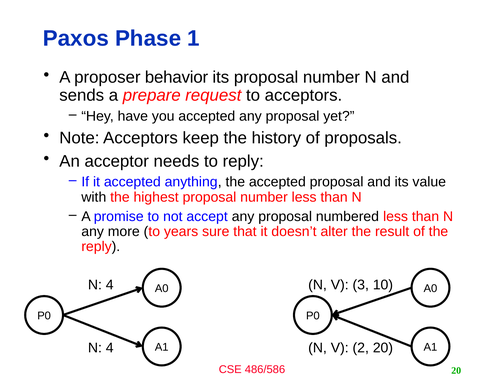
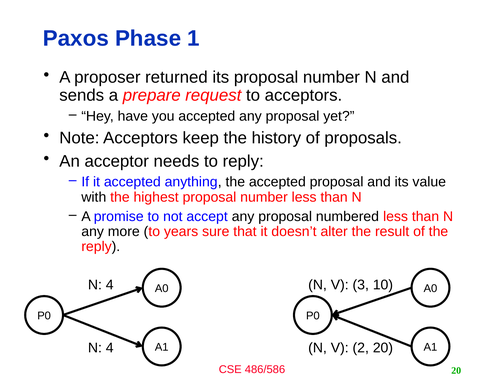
behavior: behavior -> returned (176, 77)
